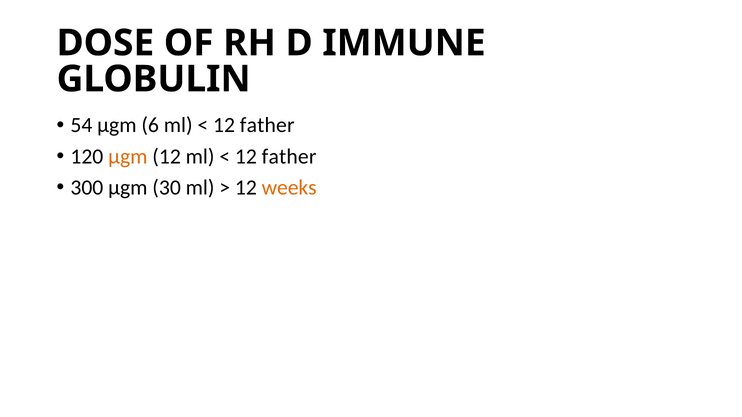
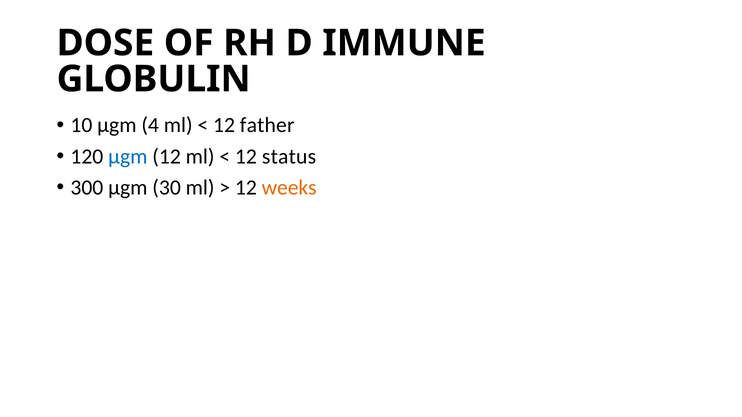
54: 54 -> 10 (81, 125)
6: 6 -> 4 (150, 125)
µgm colour: orange -> blue (128, 157)
father: father -> status (289, 157)
